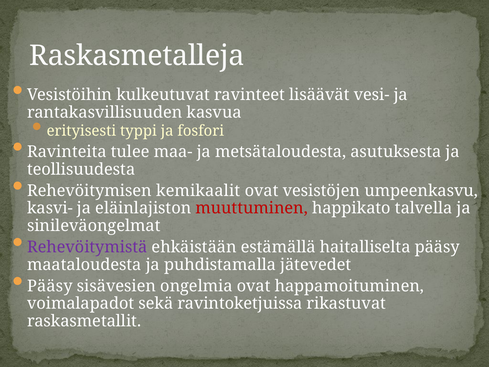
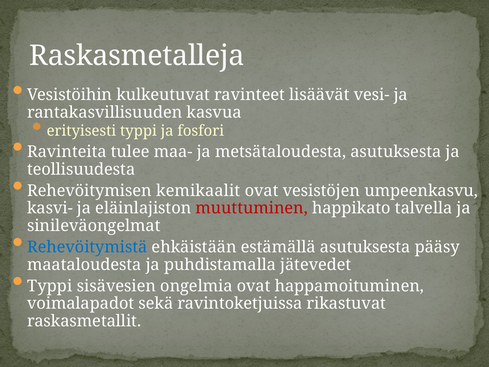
Rehevöitymistä colour: purple -> blue (87, 247)
estämällä haitalliselta: haitalliselta -> asutuksesta (365, 247)
Pääsy: Pääsy -> Typpi (50, 286)
